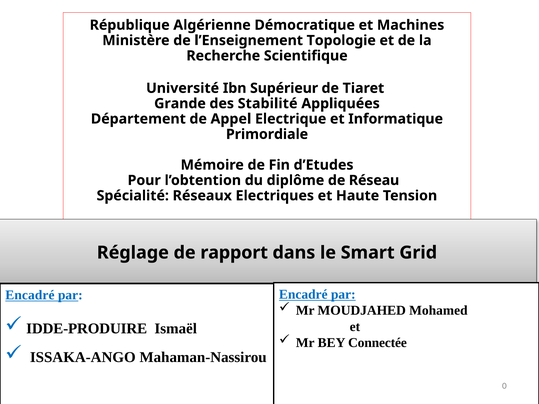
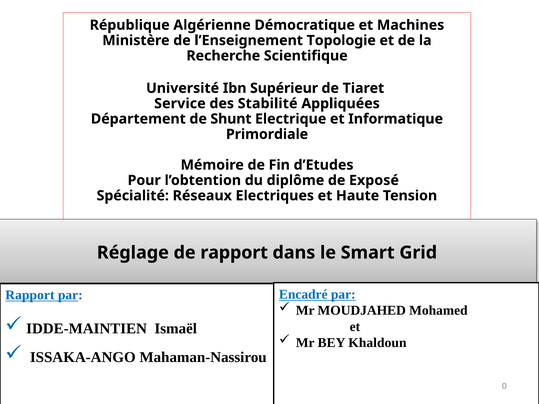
Grande: Grande -> Service (180, 104)
Appel: Appel -> Shunt (231, 119)
Réseau: Réseau -> Exposé (374, 180)
Encadré: Encadré -> Rapport (30, 295)
IDDE-PRODUIRE: IDDE-PRODUIRE -> IDDE-MAINTIEN (87, 329)
Connectée: Connectée -> Khaldoun (377, 343)
